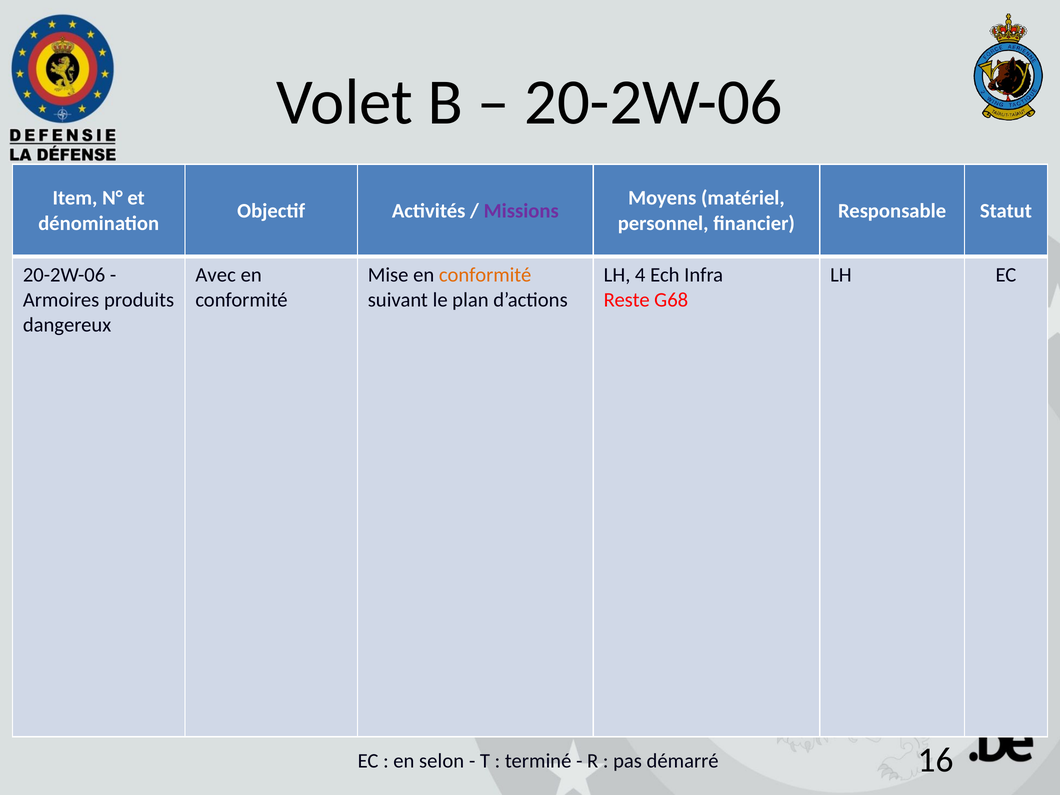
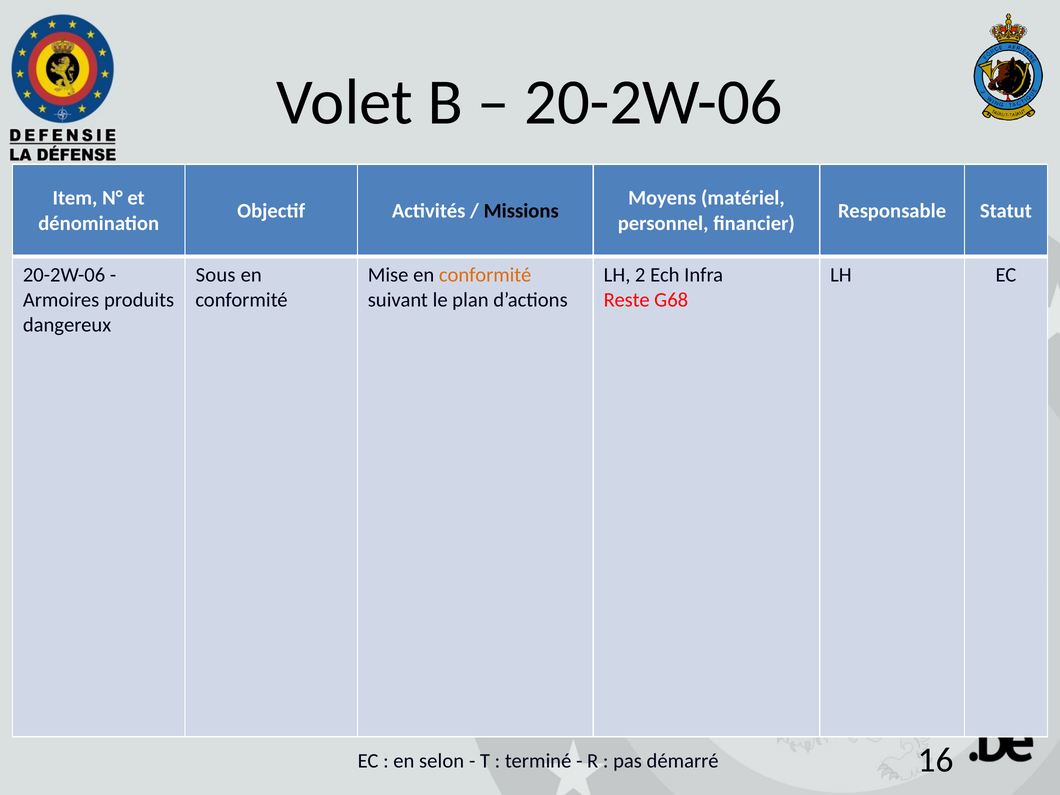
Missions colour: purple -> black (521, 211)
Avec: Avec -> Sous (216, 275)
4: 4 -> 2 (640, 275)
